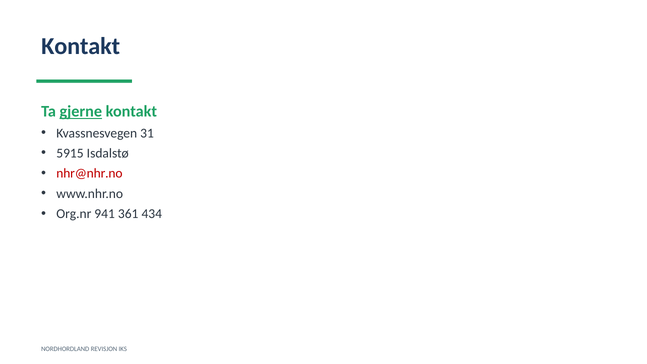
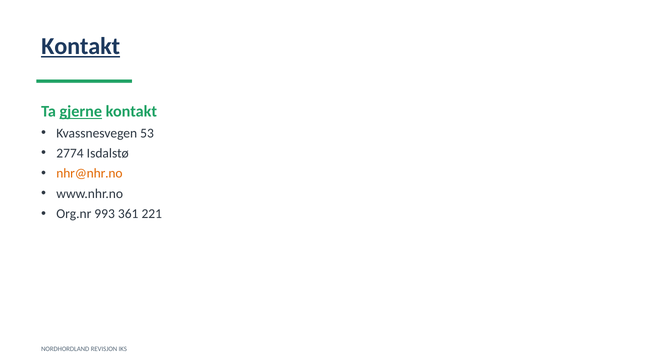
Kontakt underline: none -> present (81, 46)
31: 31 -> 53 (147, 133)
5915: 5915 -> 2774 (70, 153)
nhr@nhr.no colour: red -> orange (89, 174)
941: 941 -> 993 (105, 214)
434: 434 -> 221 (152, 214)
